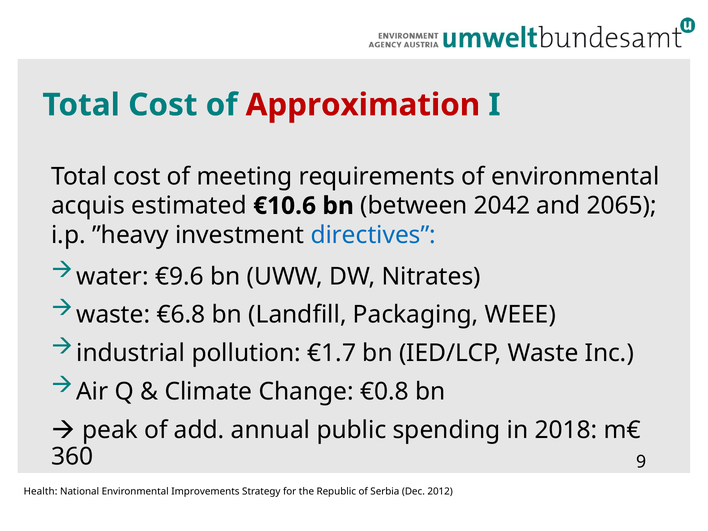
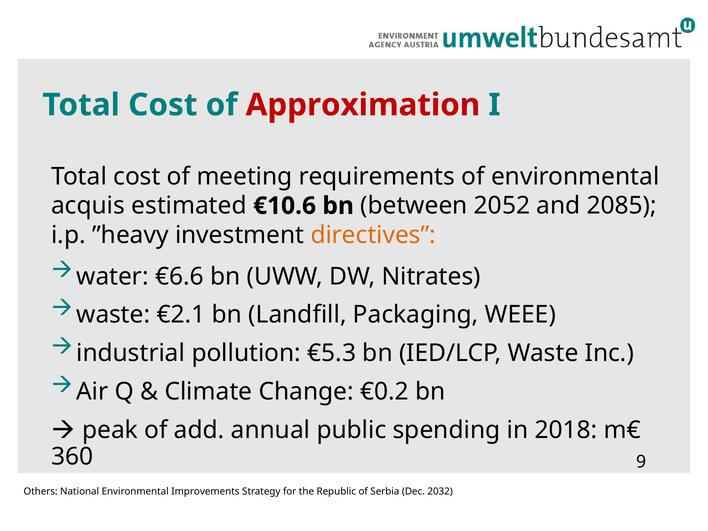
2042: 2042 -> 2052 (502, 206)
2065: 2065 -> 2085 (622, 206)
directives colour: blue -> orange (373, 235)
€9.6: €9.6 -> €6.6 (179, 276)
€6.8: €6.8 -> €2.1 (181, 315)
€1.7: €1.7 -> €5.3 (332, 353)
€0.8: €0.8 -> €0.2 (384, 392)
Health: Health -> Others (41, 491)
2012: 2012 -> 2032 (440, 491)
